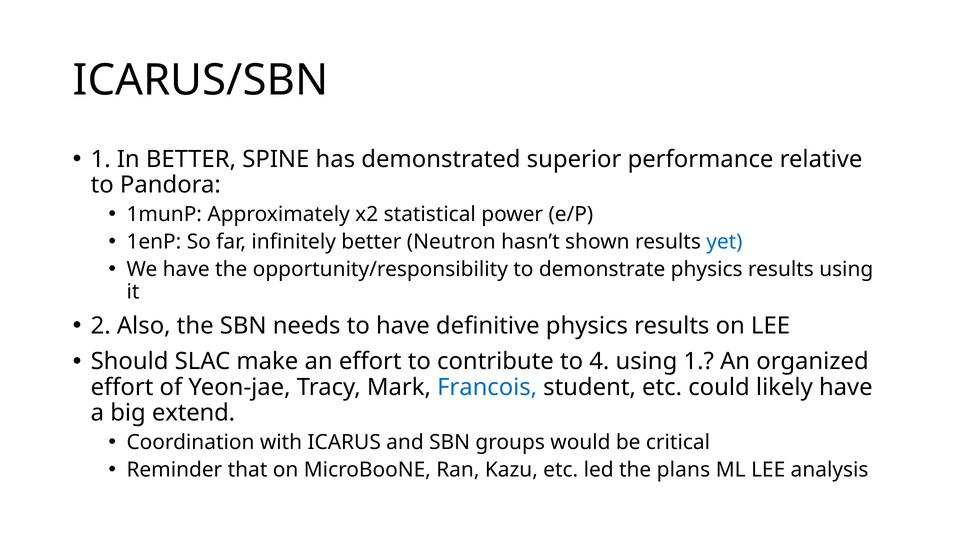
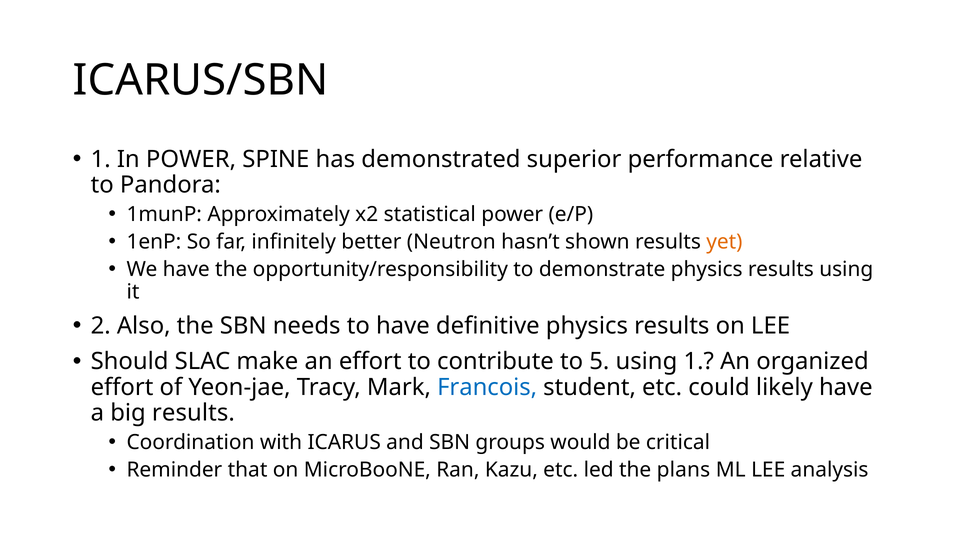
In BETTER: BETTER -> POWER (191, 159)
yet colour: blue -> orange (724, 242)
4: 4 -> 5 (599, 362)
big extend: extend -> results (193, 413)
